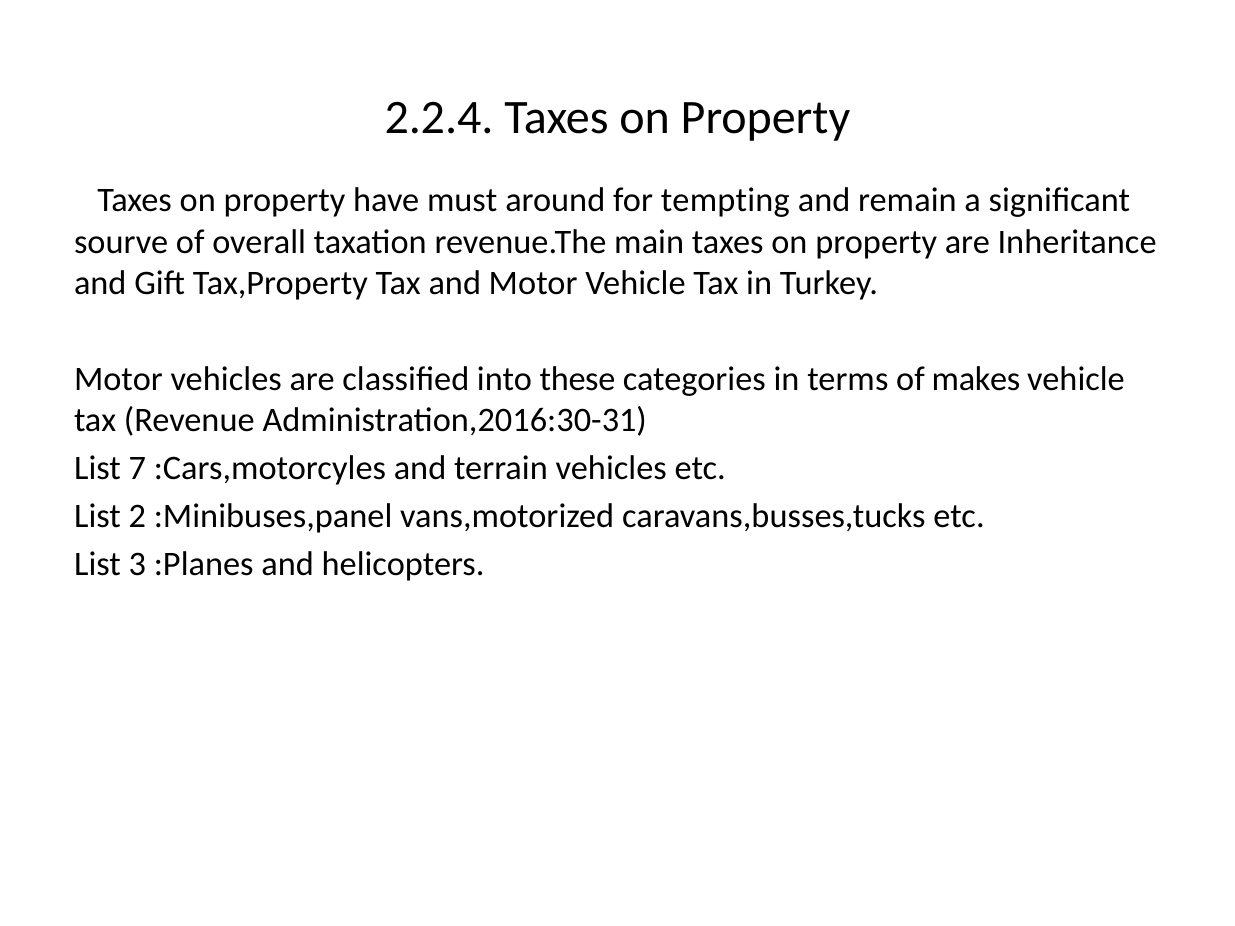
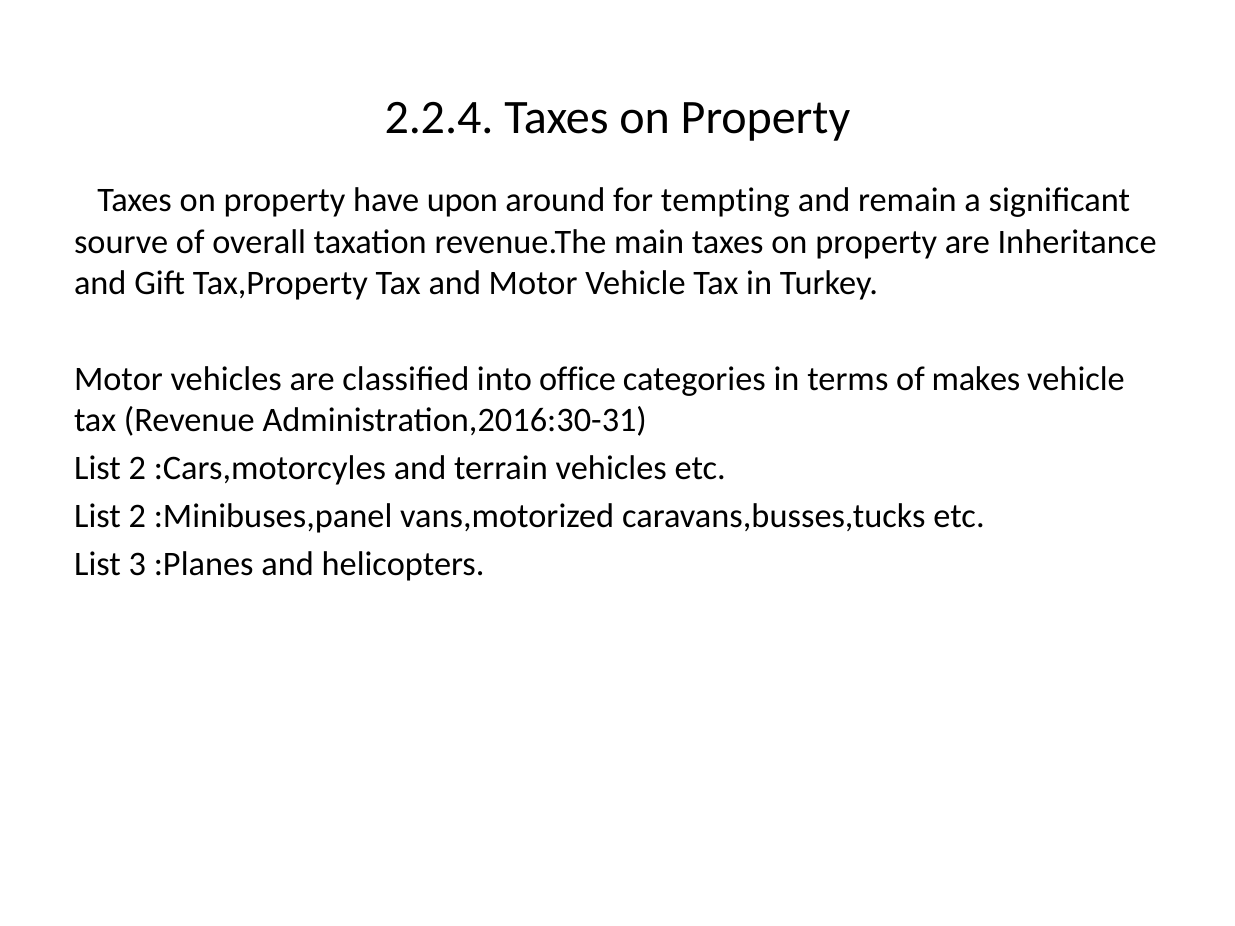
must: must -> upon (462, 201)
these: these -> office (578, 379)
7: 7 -> 2 (137, 469)
